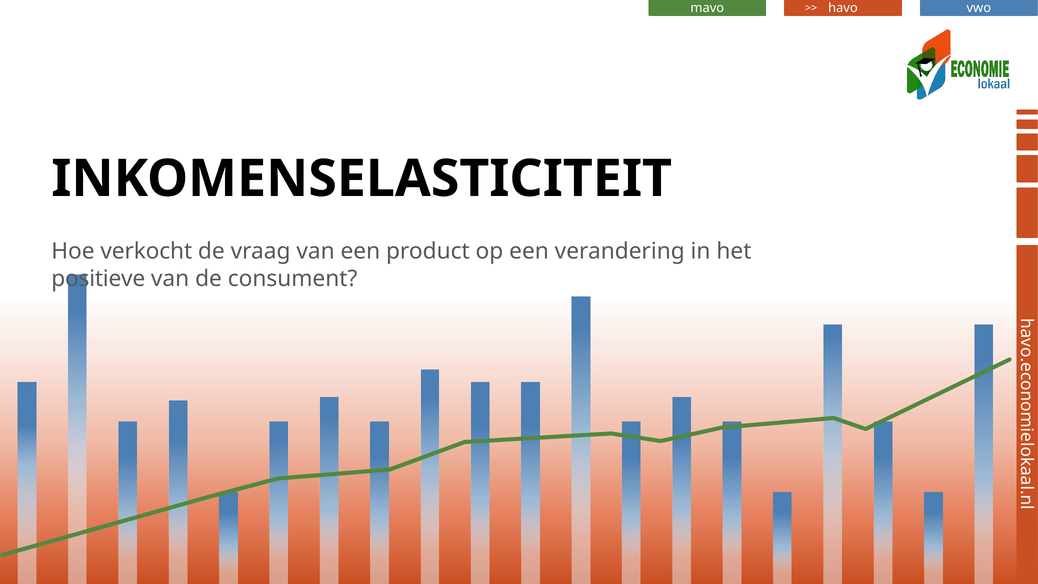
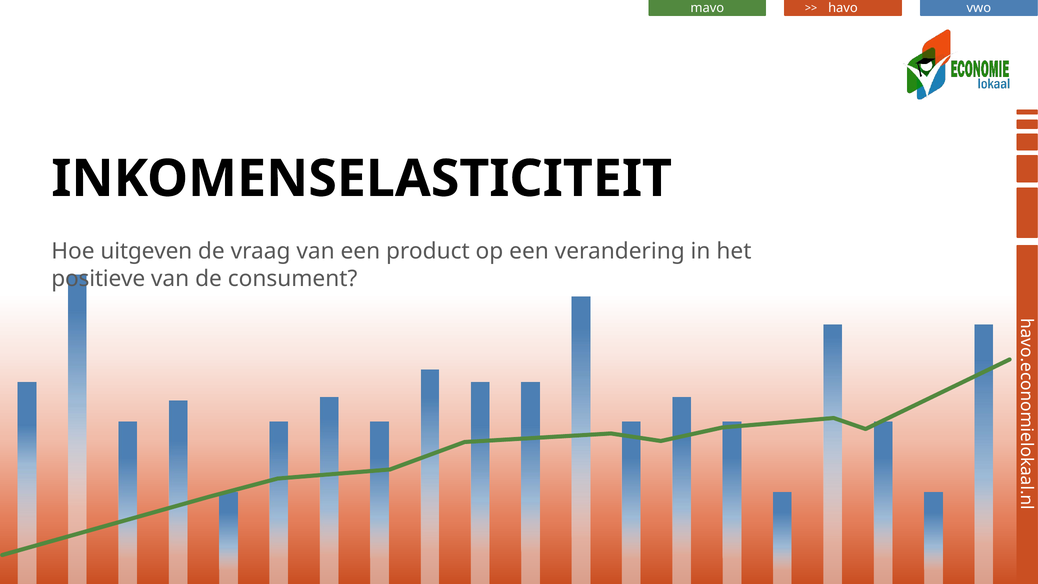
verkocht: verkocht -> uitgeven (146, 251)
